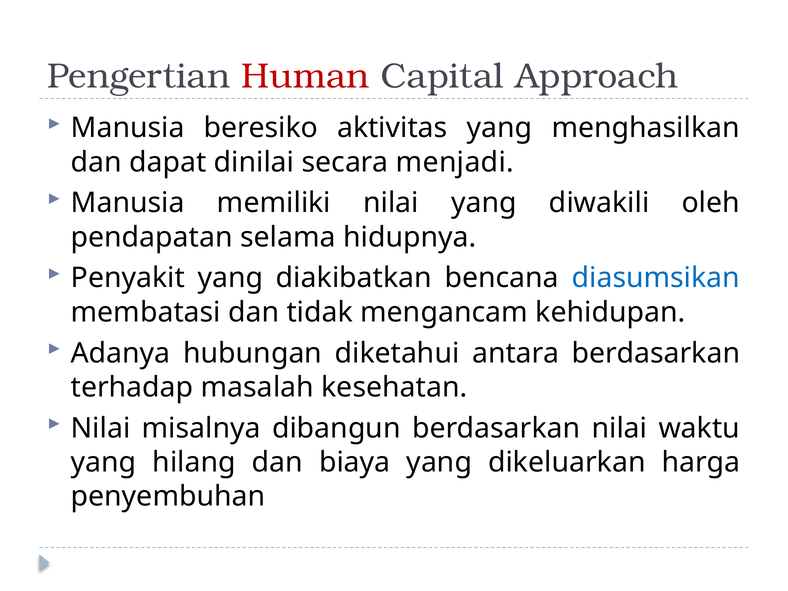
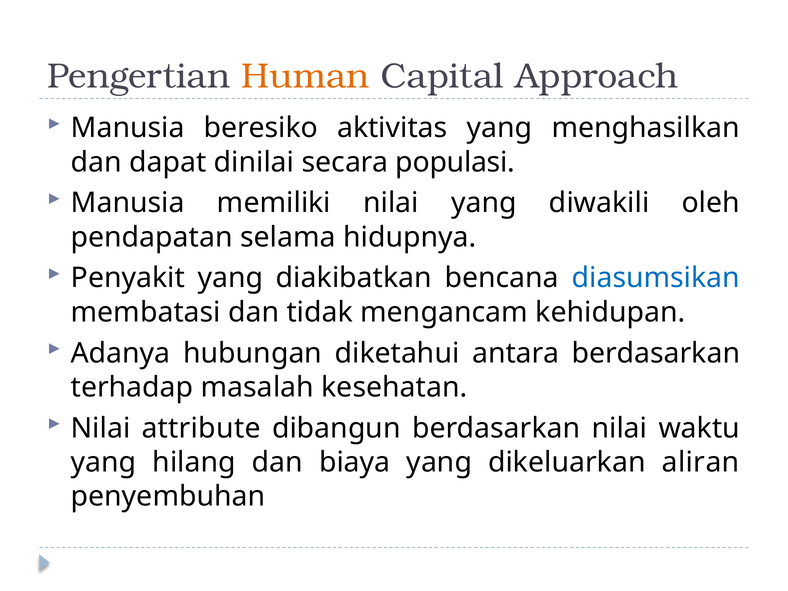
Human colour: red -> orange (305, 76)
menjadi: menjadi -> populasi (455, 162)
misalnya: misalnya -> attribute (201, 428)
harga: harga -> aliran (701, 462)
